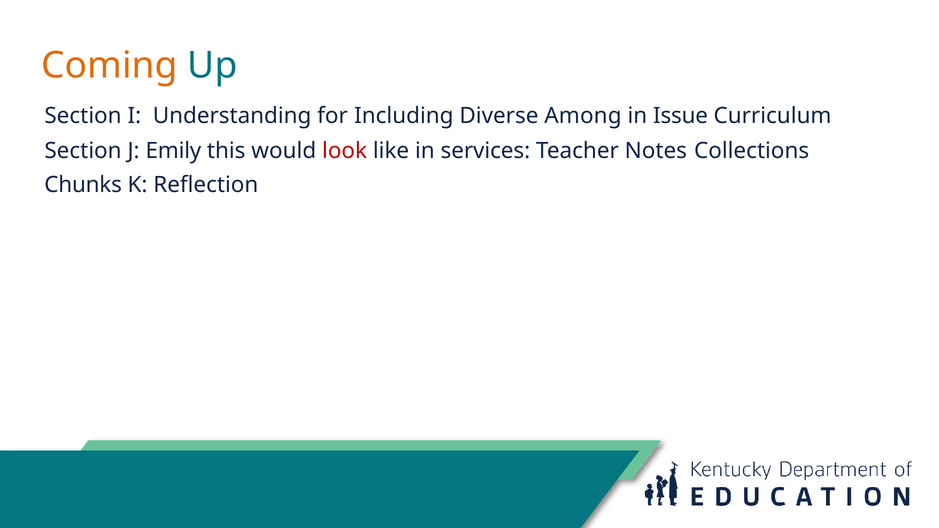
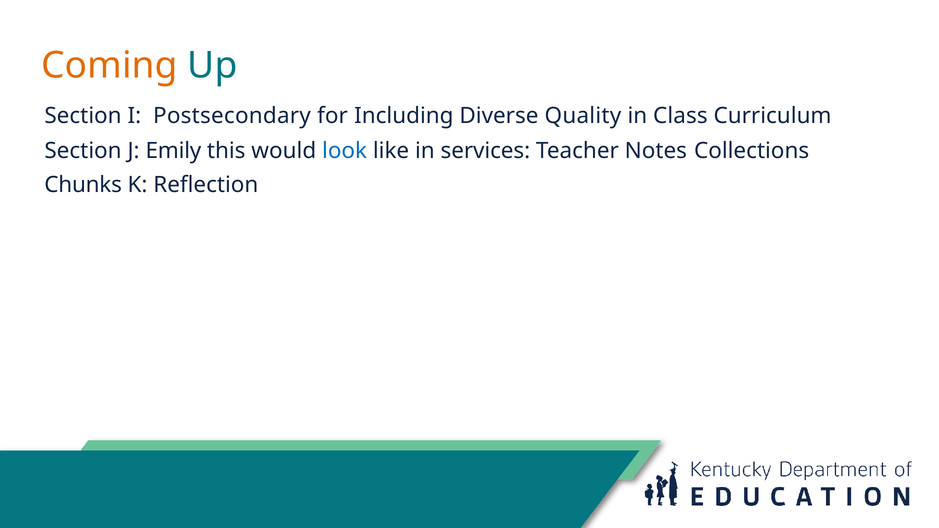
Understanding: Understanding -> Postsecondary (232, 116)
Among: Among -> Quality (583, 116)
Issue: Issue -> Class (680, 116)
look colour: red -> blue (345, 151)
